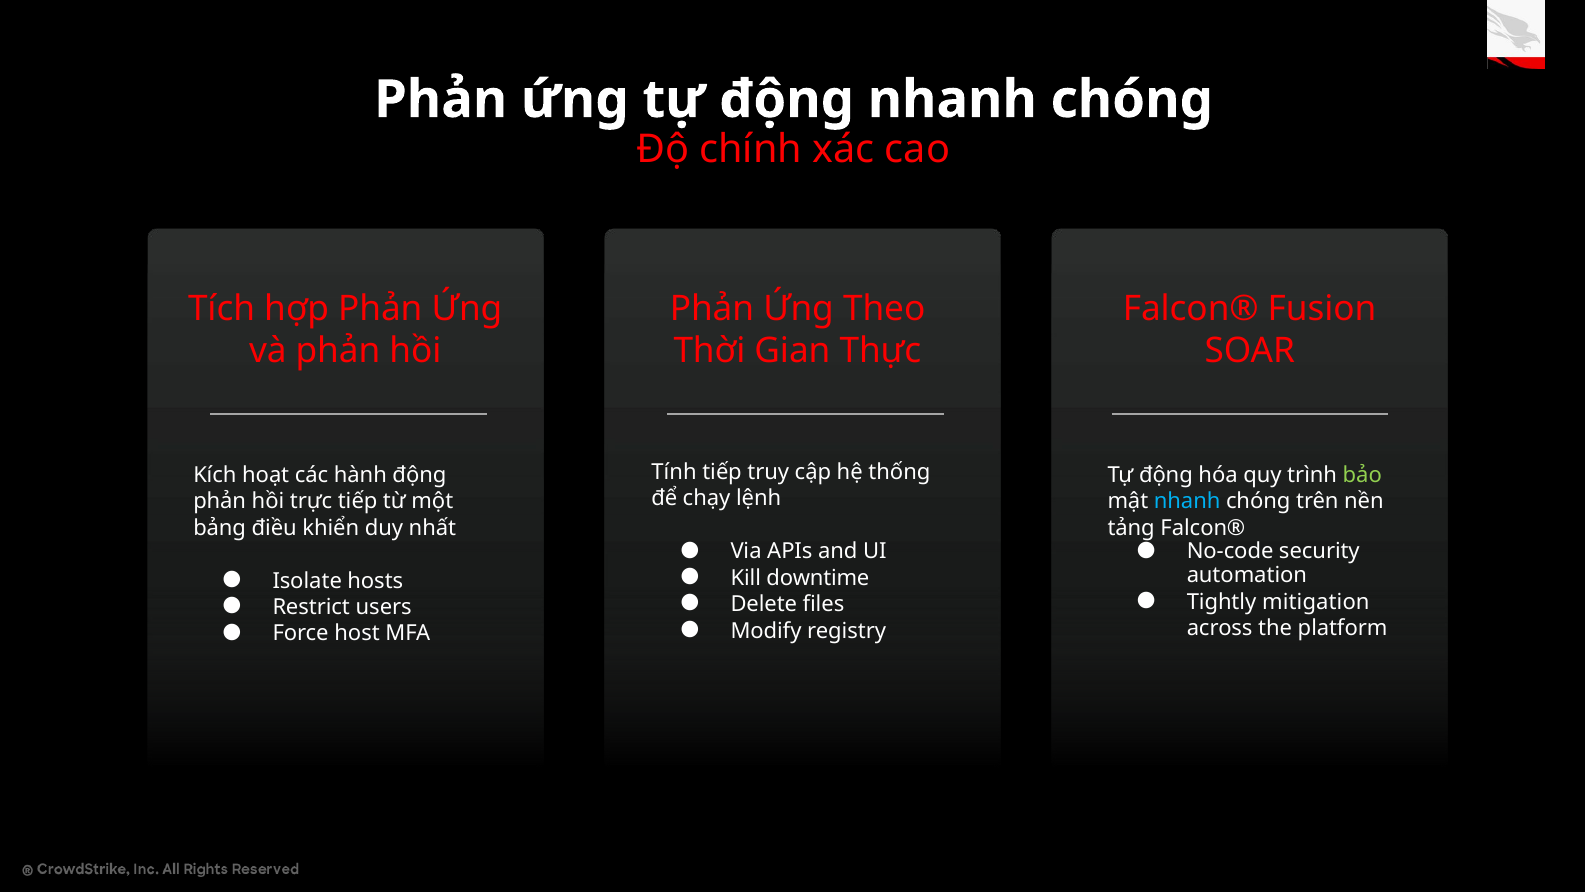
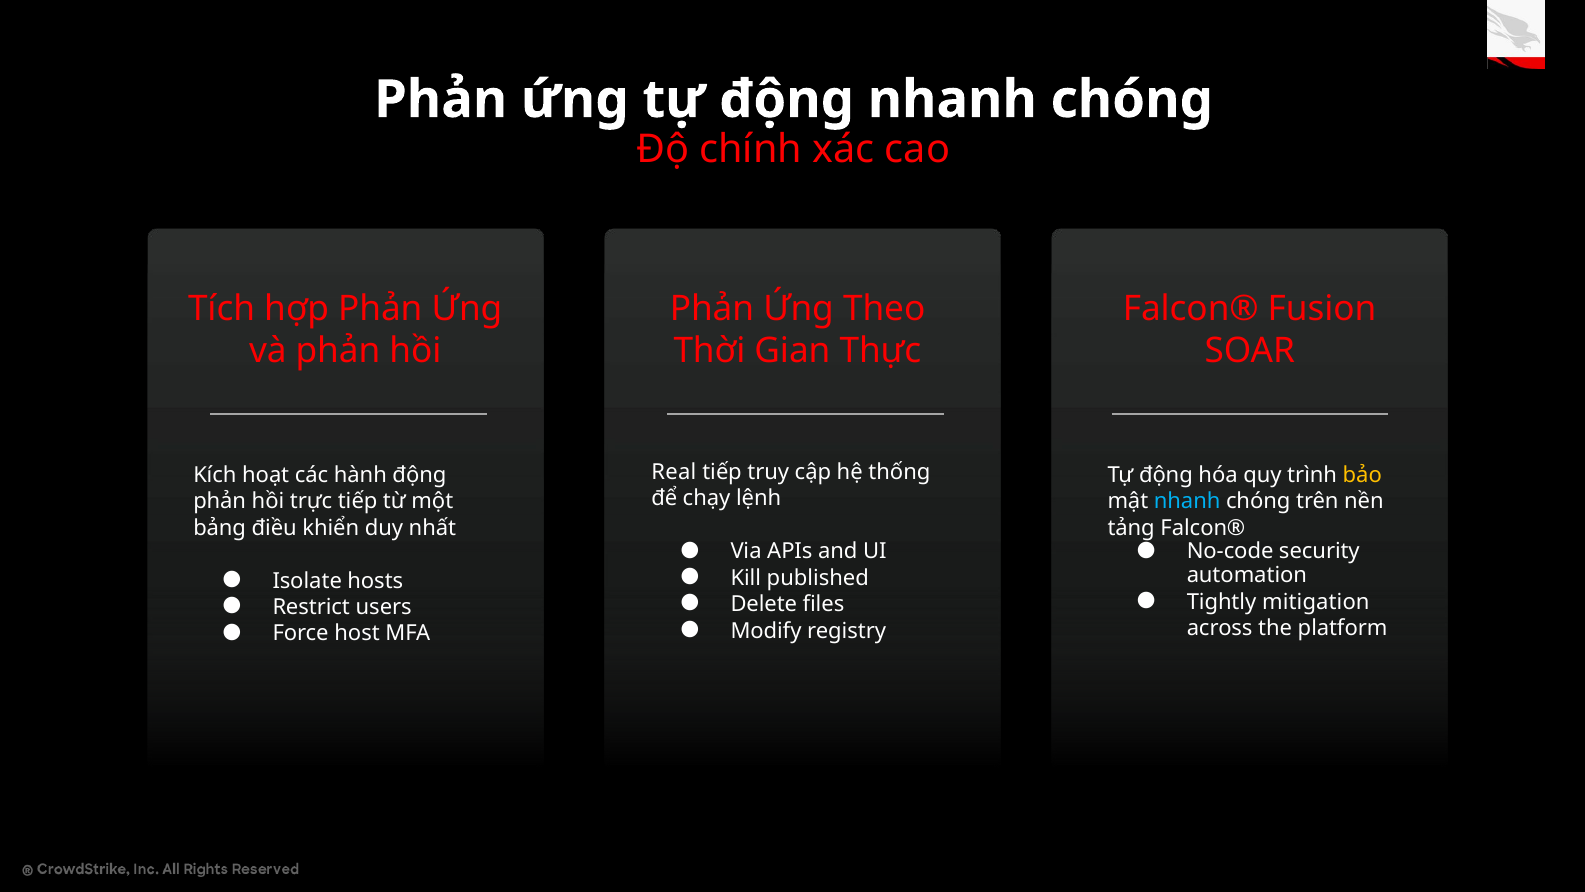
Tính: Tính -> Real (674, 472)
bảo colour: light green -> yellow (1362, 475)
downtime: downtime -> published (818, 578)
